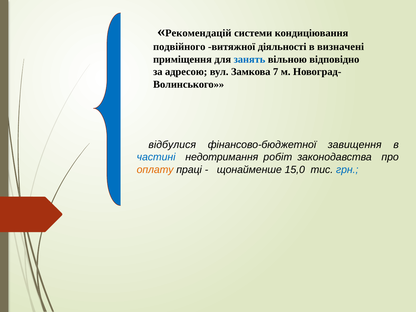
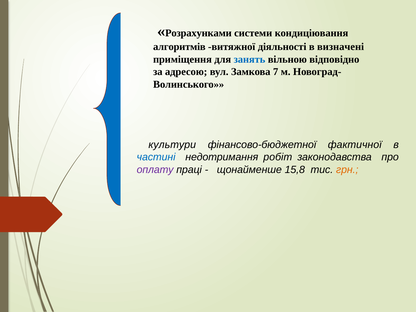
Рекомендацій: Рекомендацій -> Розрахунками (198, 33)
подвійного: подвійного -> алгоритмів (179, 47)
відбулися: відбулися -> культури (172, 145)
завищення: завищення -> фактичної (355, 145)
оплату colour: orange -> purple (155, 170)
15,0: 15,0 -> 15,8 (295, 170)
грн colour: blue -> orange (347, 170)
